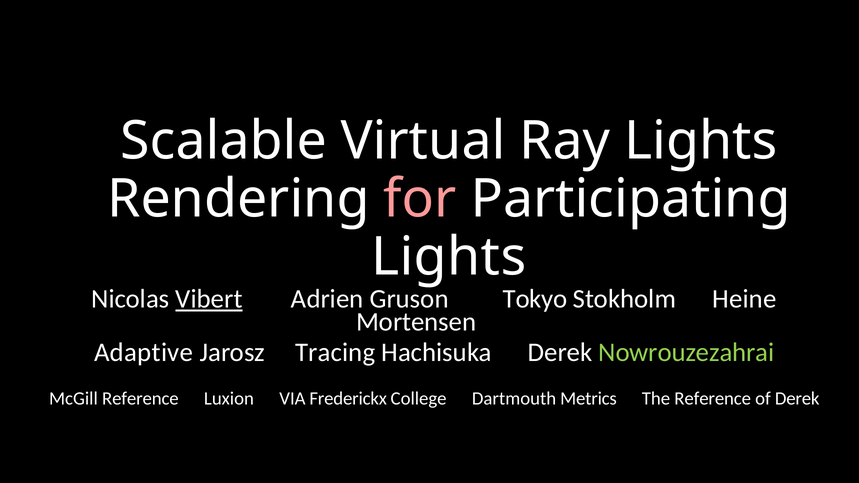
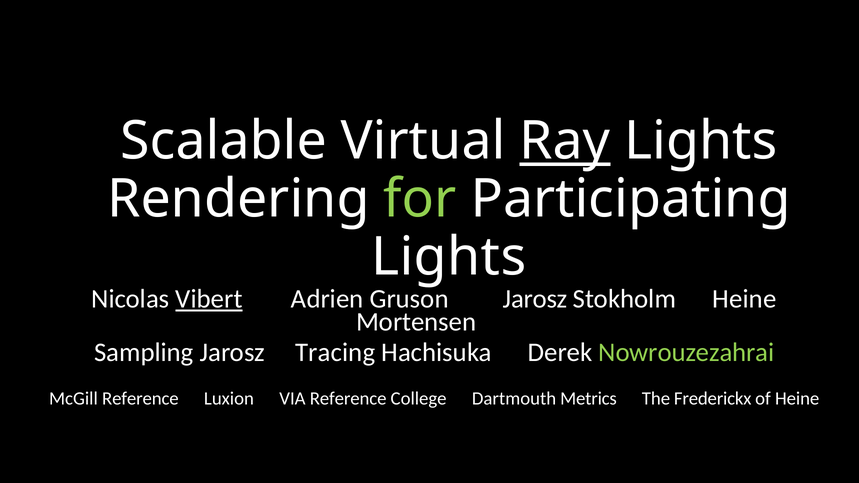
Ray underline: none -> present (565, 141)
for colour: pink -> light green (420, 199)
Gruson Tokyo: Tokyo -> Jarosz (535, 299)
Adaptive: Adaptive -> Sampling (144, 353)
VIA Frederickx: Frederickx -> Reference (348, 399)
The Reference: Reference -> Frederickx (713, 399)
of Derek: Derek -> Heine (797, 399)
